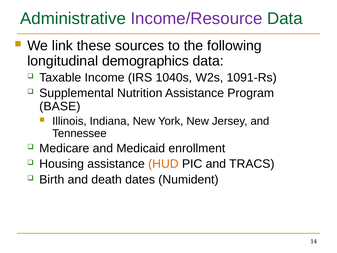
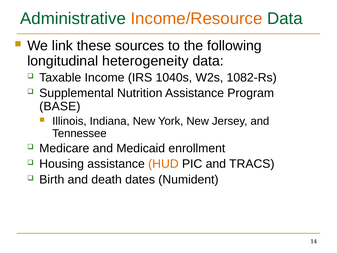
Income/Resource colour: purple -> orange (197, 19)
demographics: demographics -> heterogeneity (145, 61)
1091-Rs: 1091-Rs -> 1082-Rs (252, 77)
